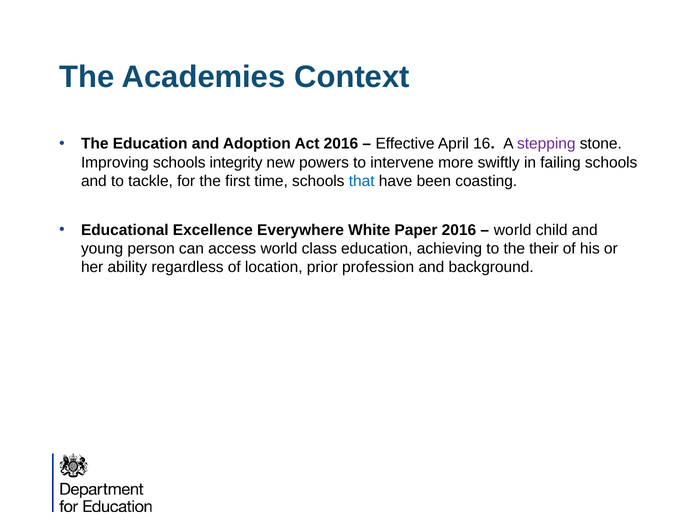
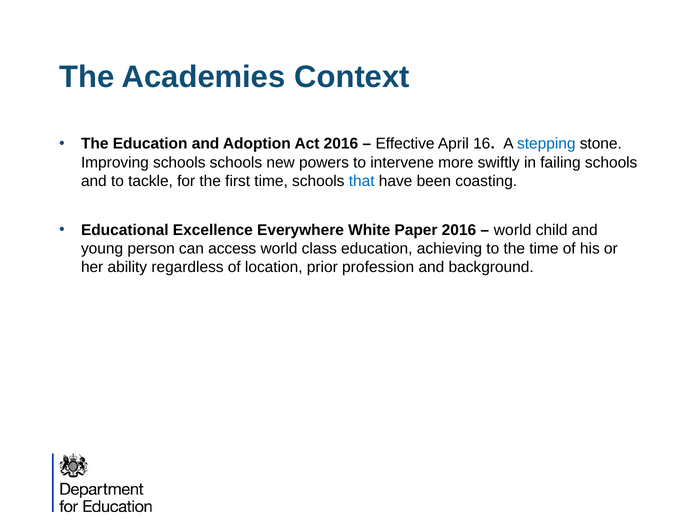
stepping colour: purple -> blue (546, 144)
schools integrity: integrity -> schools (236, 162)
the their: their -> time (544, 248)
